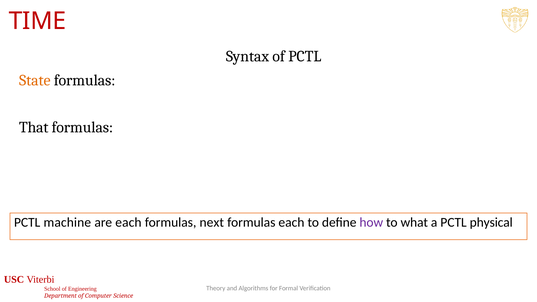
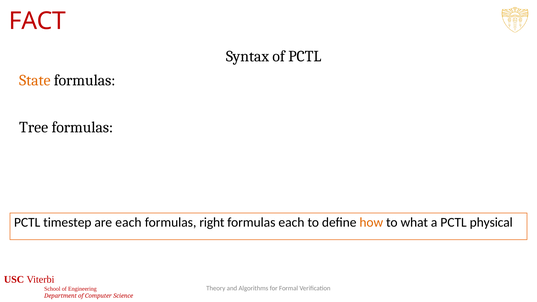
TIME: TIME -> FACT (37, 21)
That: That -> Tree (34, 127)
machine: machine -> timestep (67, 222)
next: next -> right (212, 222)
how colour: purple -> orange (371, 222)
